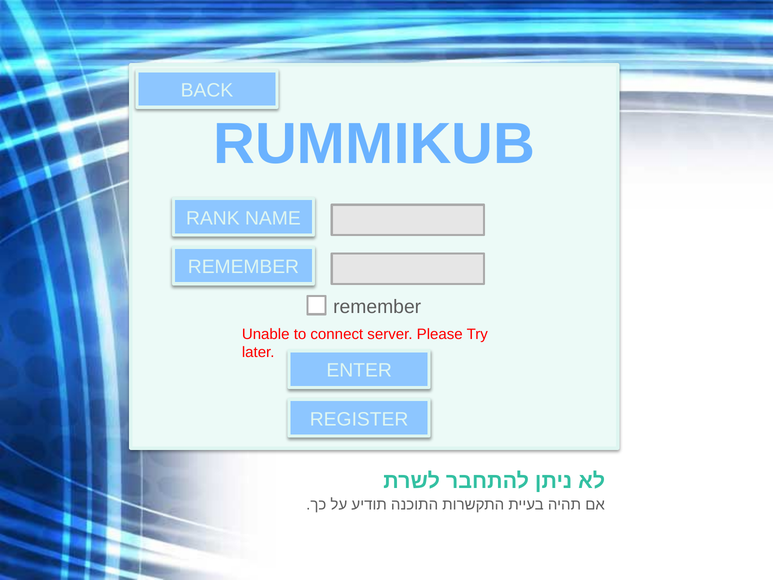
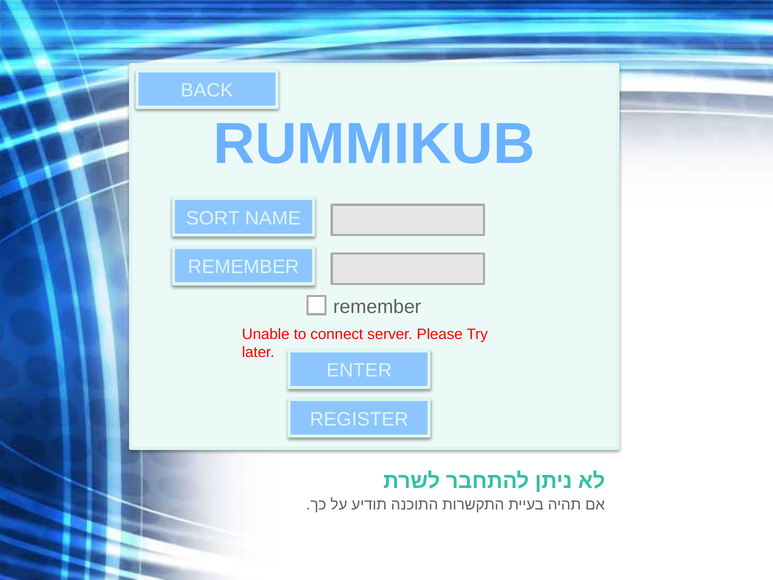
RANK: RANK -> SORT (213, 218)
